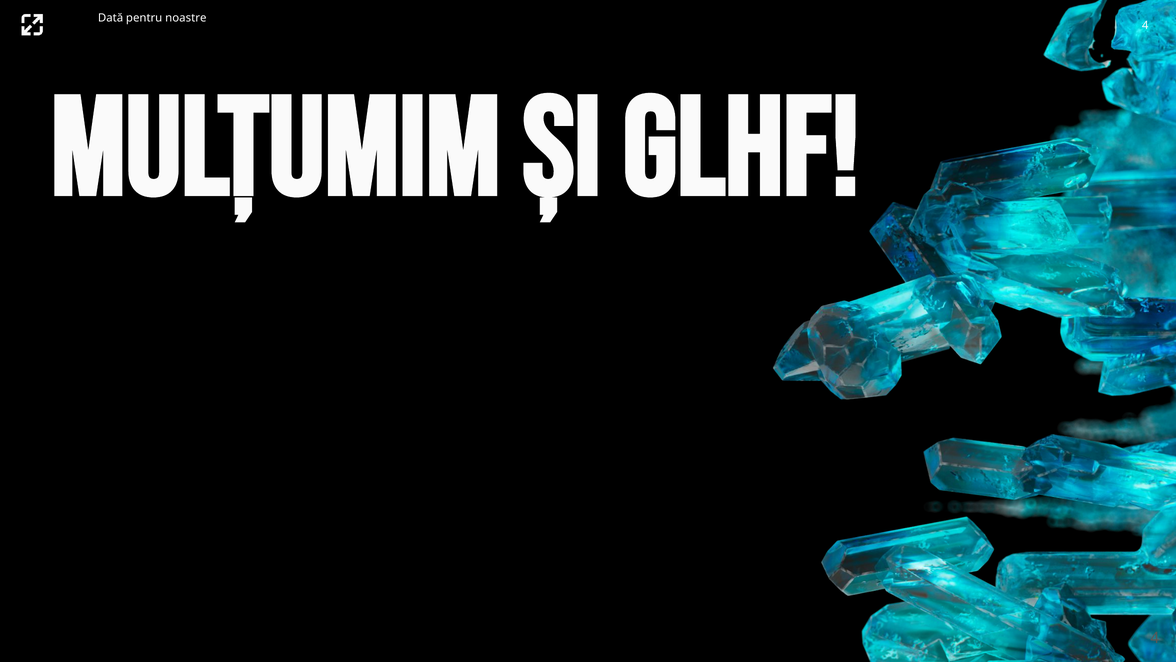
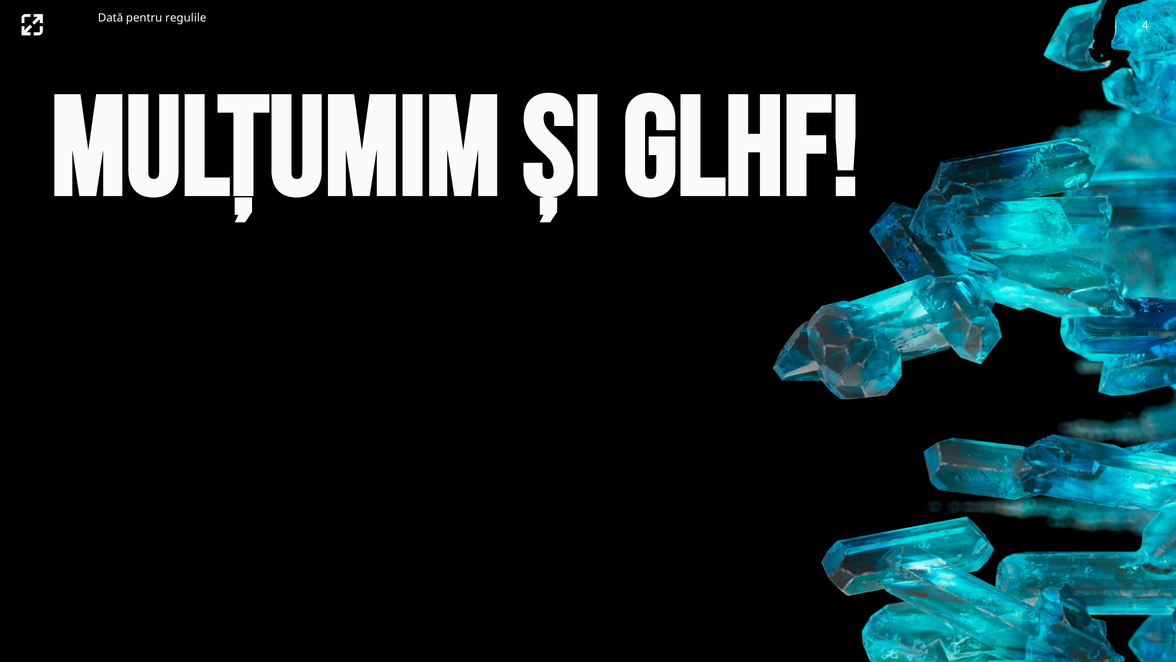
noastre: noastre -> regulile (186, 18)
